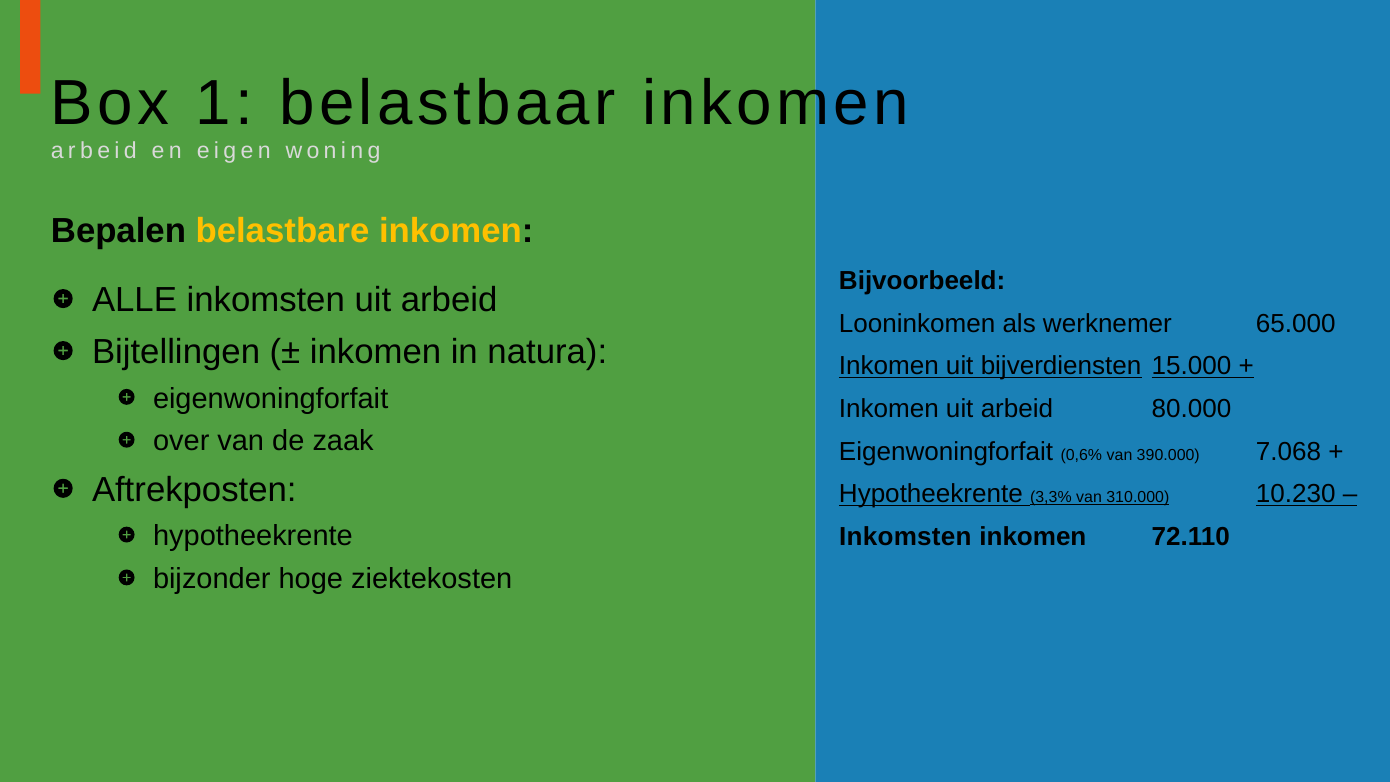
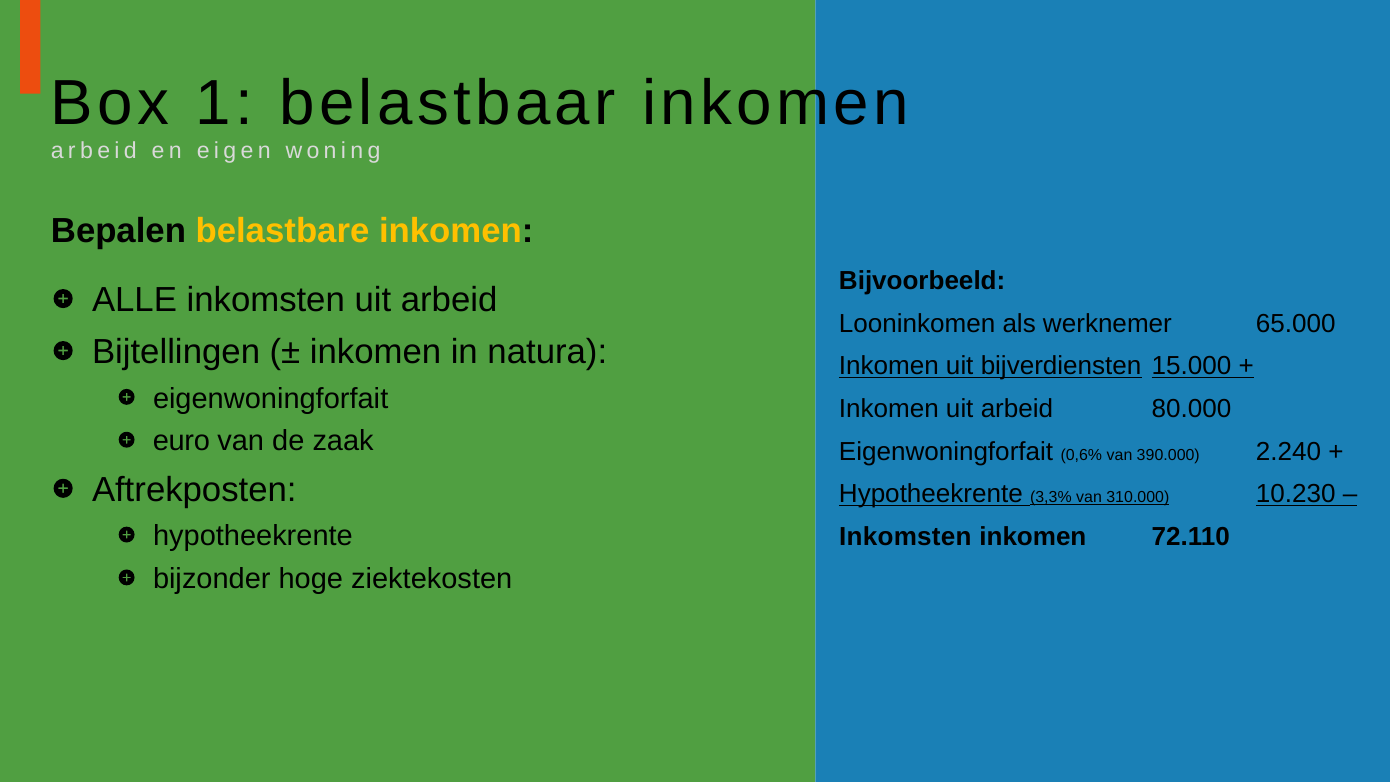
over: over -> euro (181, 441)
7.068: 7.068 -> 2.240 (1289, 451)
